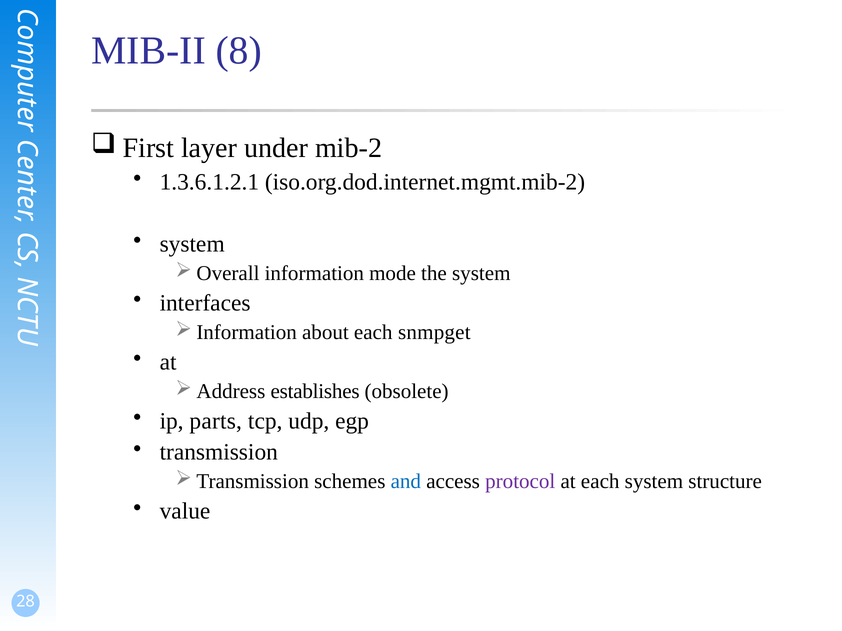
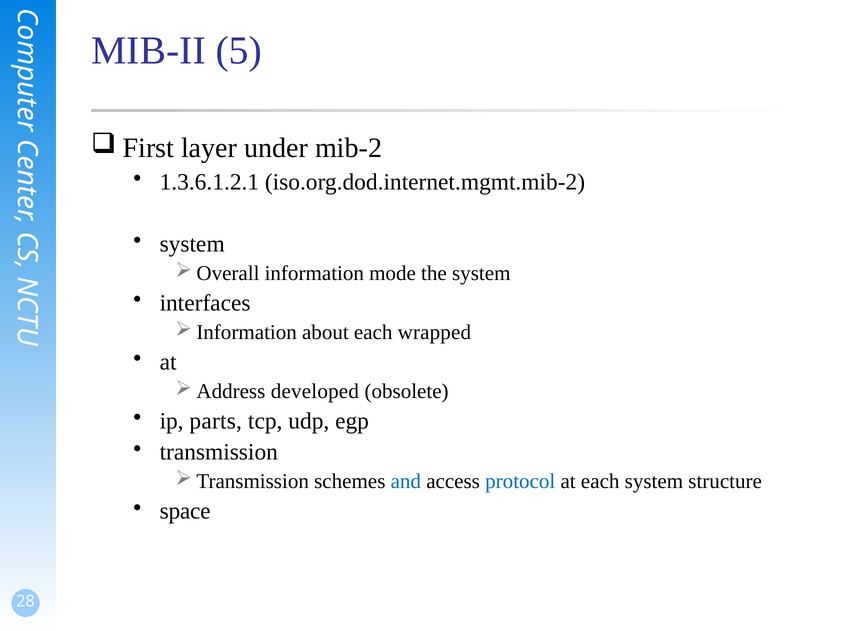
8: 8 -> 5 (239, 51)
snmpget: snmpget -> wrapped (434, 333)
establishes: establishes -> developed (315, 392)
protocol colour: purple -> blue (520, 482)
value: value -> space (185, 512)
